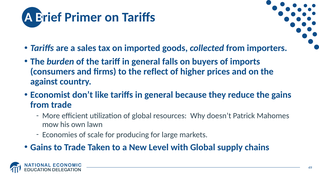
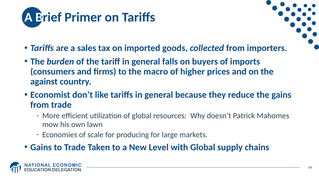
reflect: reflect -> macro (156, 72)
